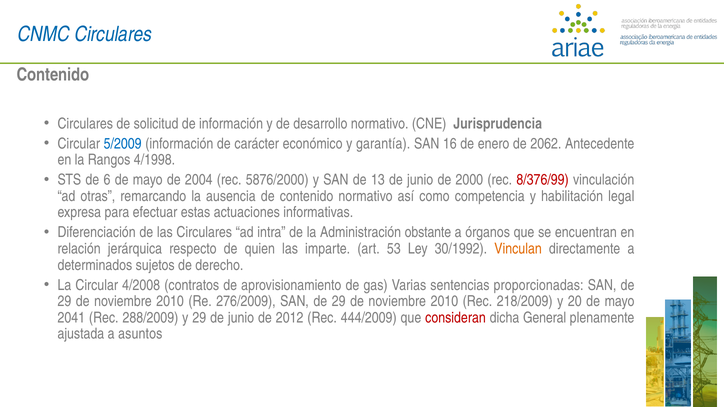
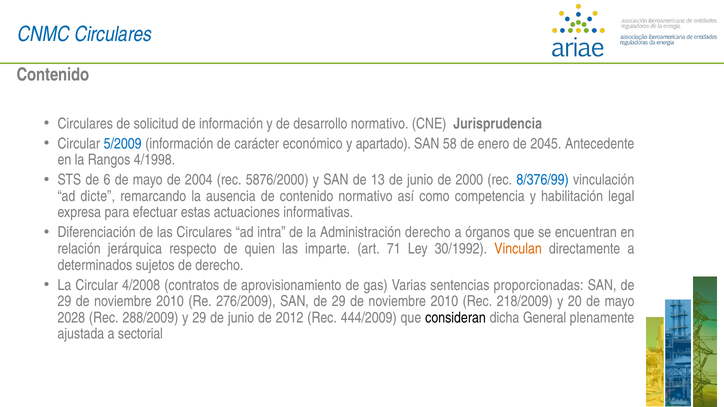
garantía: garantía -> apartado (383, 144)
16: 16 -> 58 (450, 144)
2062: 2062 -> 2045 (546, 144)
8/376/99 colour: red -> blue (543, 180)
otras: otras -> dicte (98, 196)
Administración obstante: obstante -> derecho (428, 233)
53: 53 -> 71 (394, 249)
2041: 2041 -> 2028 (71, 318)
consideran colour: red -> black (455, 318)
asuntos: asuntos -> sectorial (140, 334)
